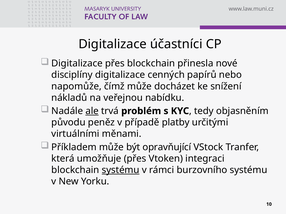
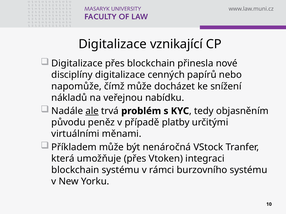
účastníci: účastníci -> vznikající (176, 44)
opravňující: opravňující -> nenáročná (167, 147)
systému underline: present -> none (121, 170)
